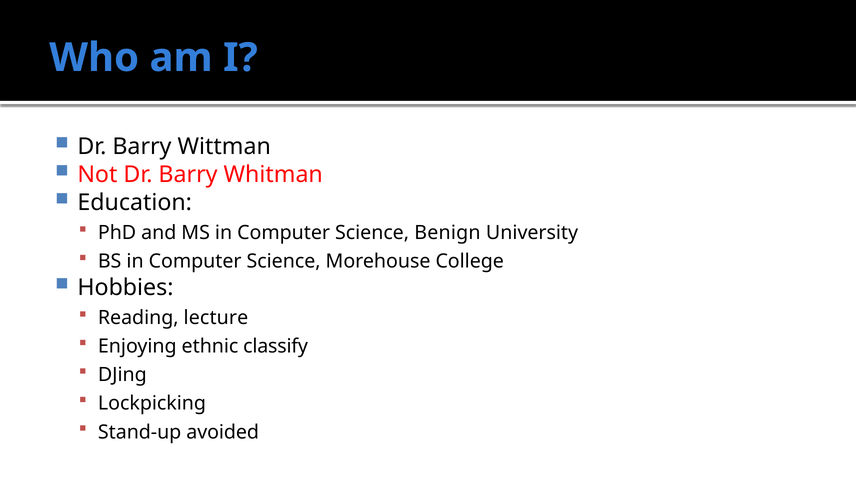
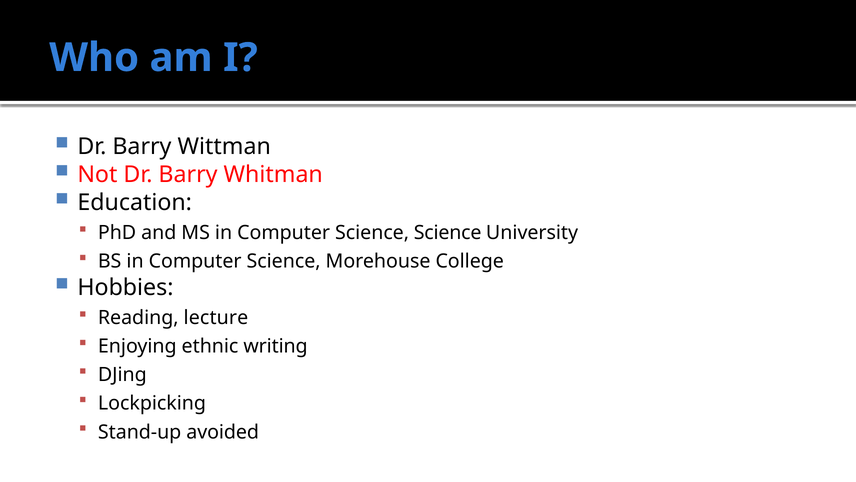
Science Benign: Benign -> Science (448, 233)
classify: classify -> writing (276, 346)
